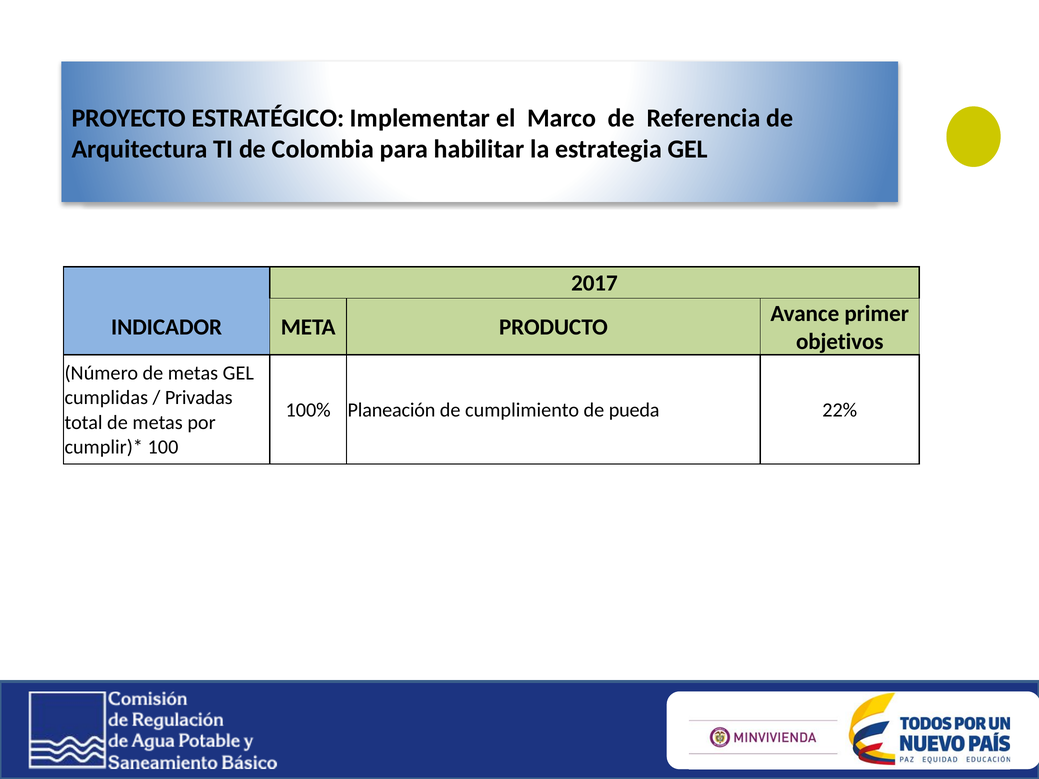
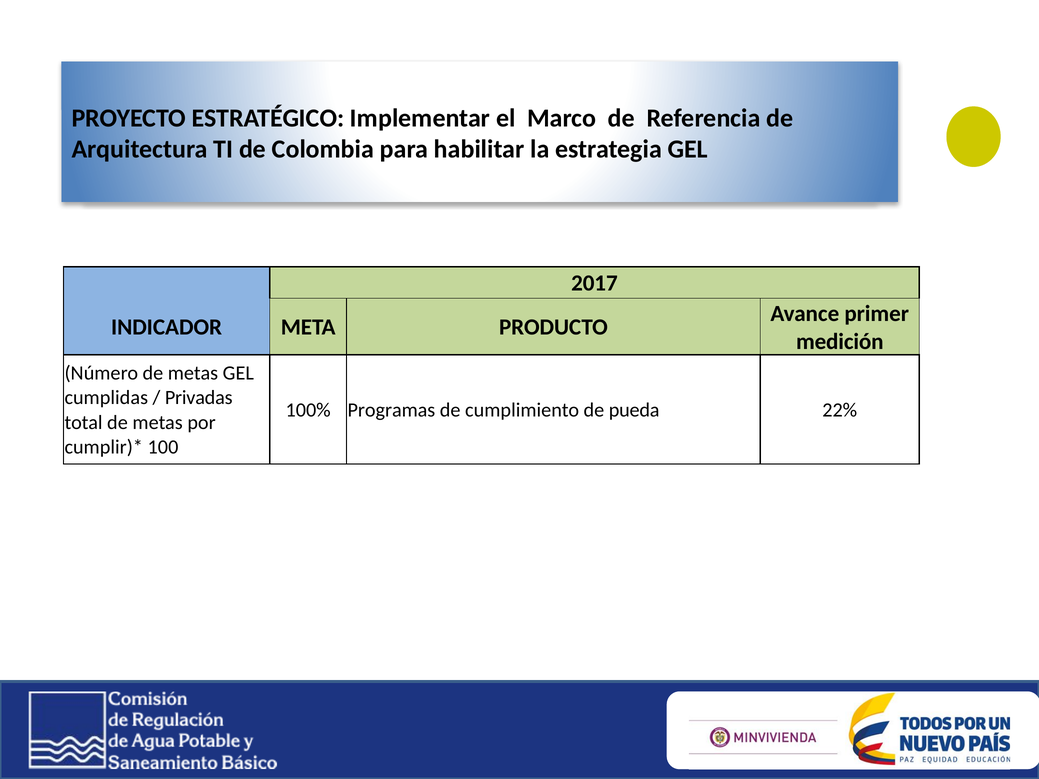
objetivos: objetivos -> medición (840, 342)
Planeación: Planeación -> Programas (391, 410)
